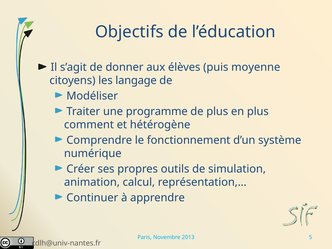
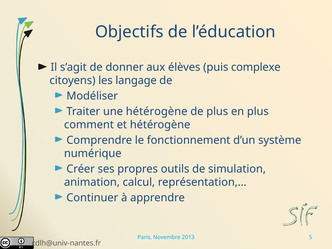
moyenne: moyenne -> complexe (256, 67)
une programme: programme -> hétérogène (157, 111)
